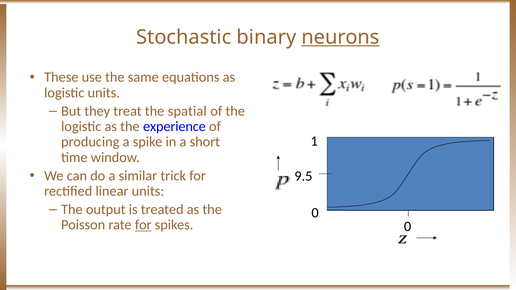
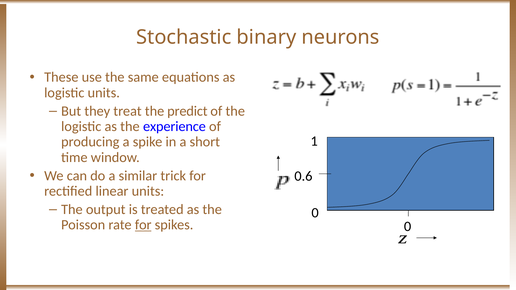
neurons underline: present -> none (341, 37)
spatial: spatial -> predict (187, 111)
9.5: 9.5 -> 0.6 (303, 176)
